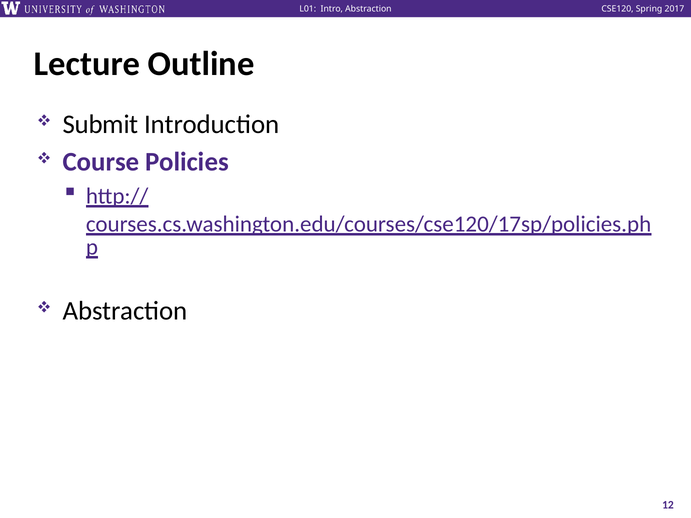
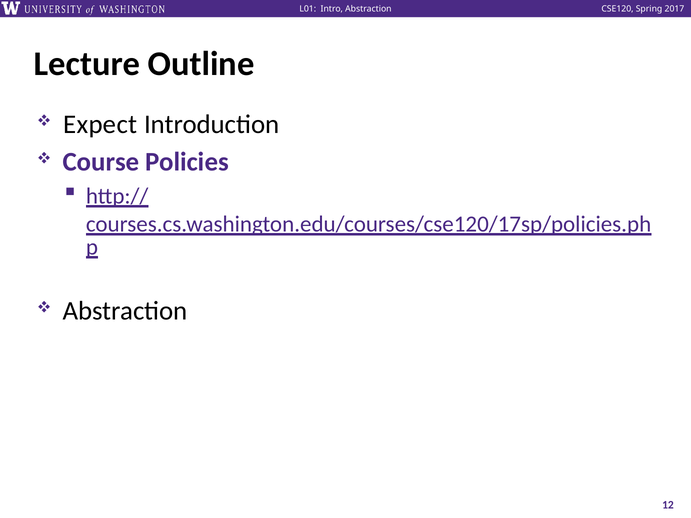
Submit: Submit -> Expect (100, 124)
